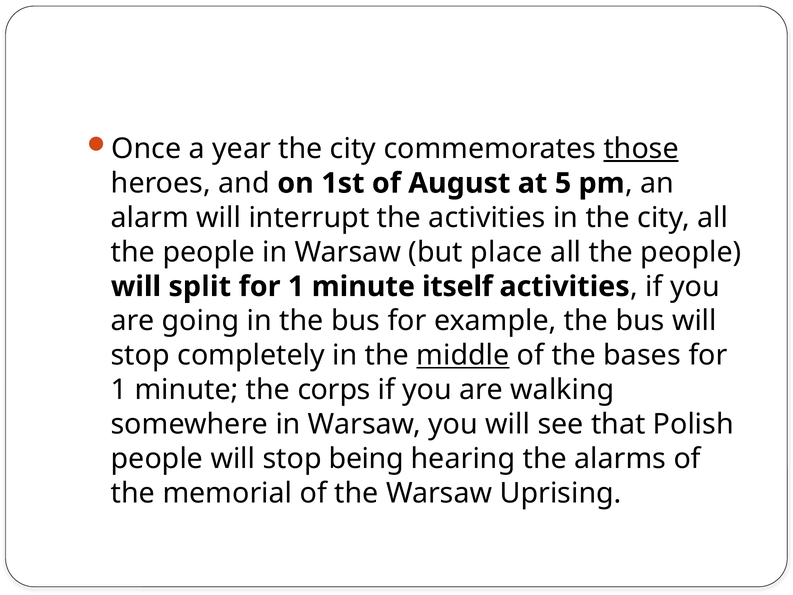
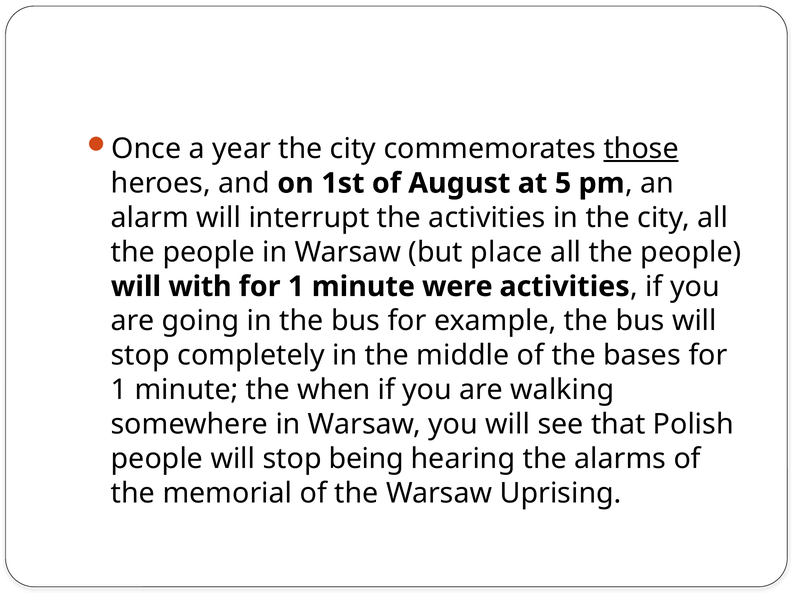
split: split -> with (200, 286)
itself: itself -> were (457, 286)
middle underline: present -> none (463, 355)
corps: corps -> when (334, 390)
